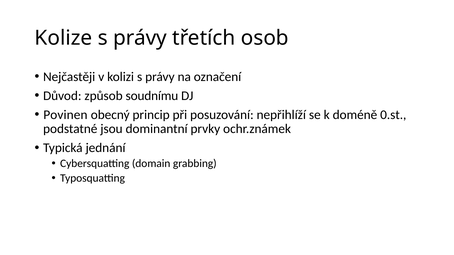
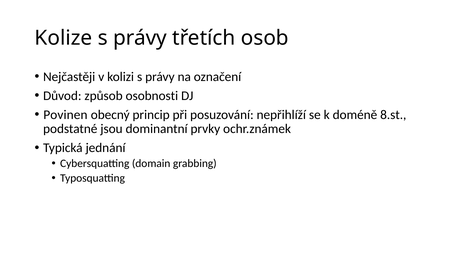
soudnímu: soudnímu -> osobnosti (152, 96)
0.st: 0.st -> 8.st (393, 115)
